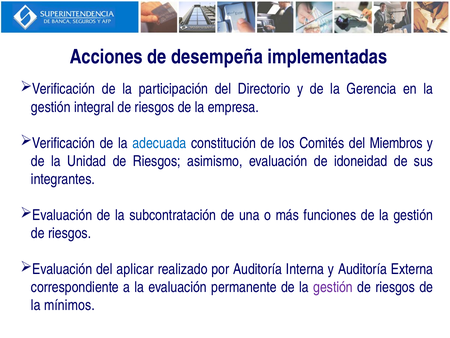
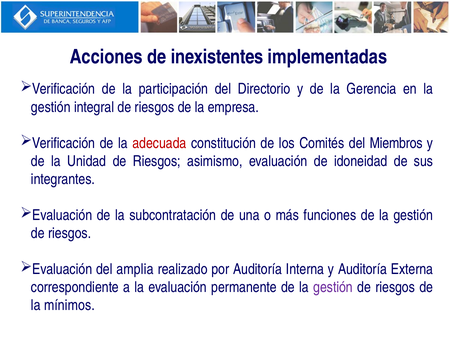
desempeña: desempeña -> inexistentes (217, 57)
adecuada colour: blue -> red (159, 143)
aplicar: aplicar -> amplia (135, 269)
